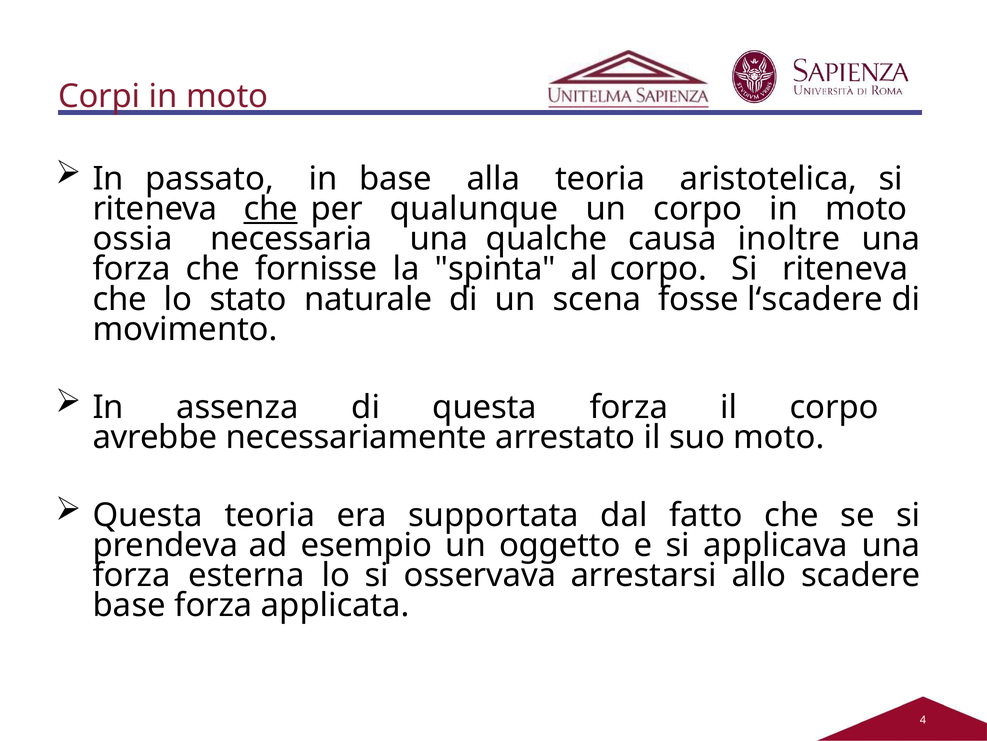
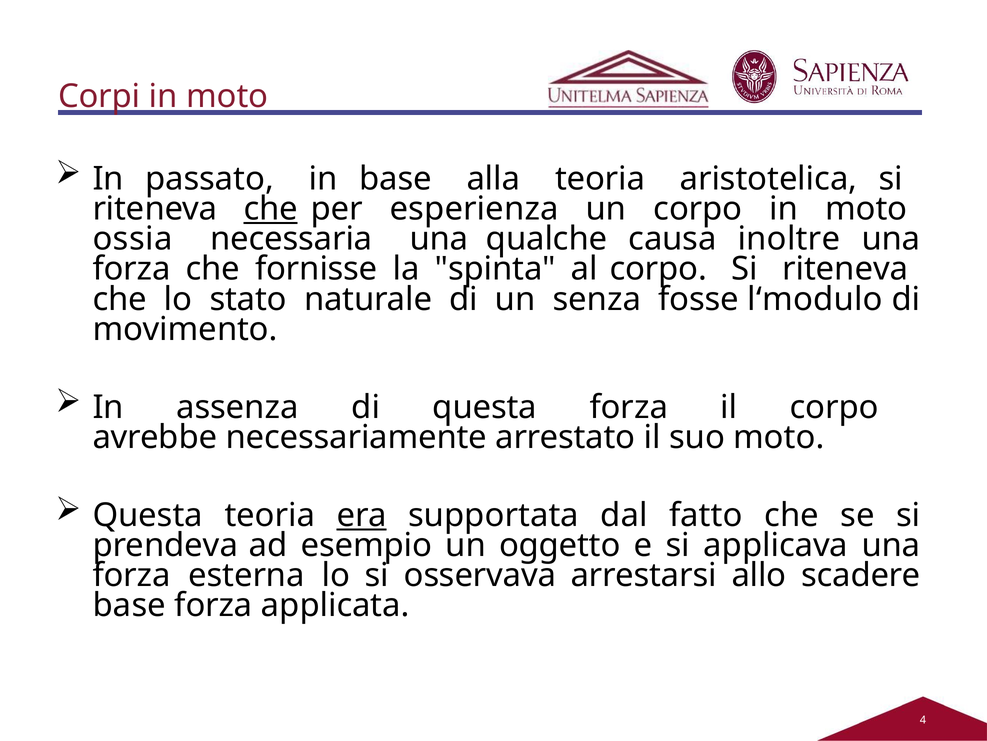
qualunque: qualunque -> esperienza (474, 209)
scena: scena -> senza (597, 299)
l‘scadere: l‘scadere -> l‘modulo (815, 299)
era underline: none -> present (362, 515)
